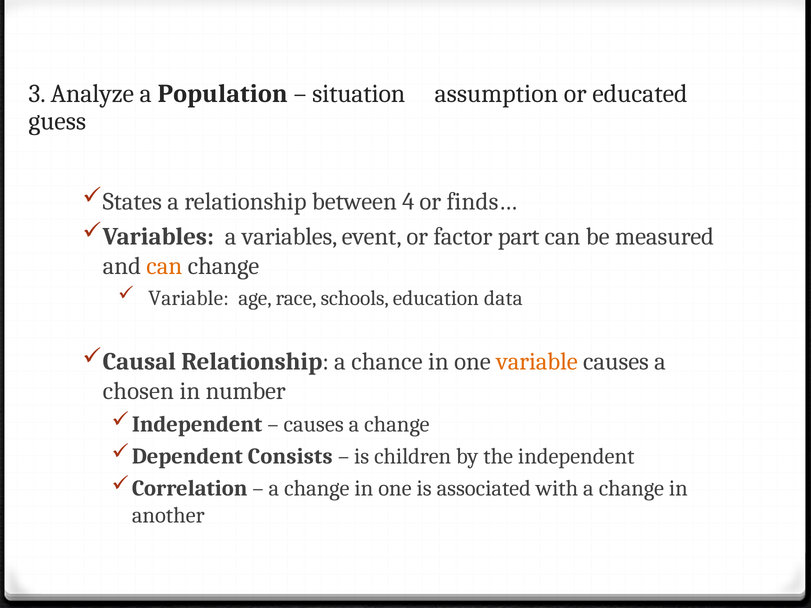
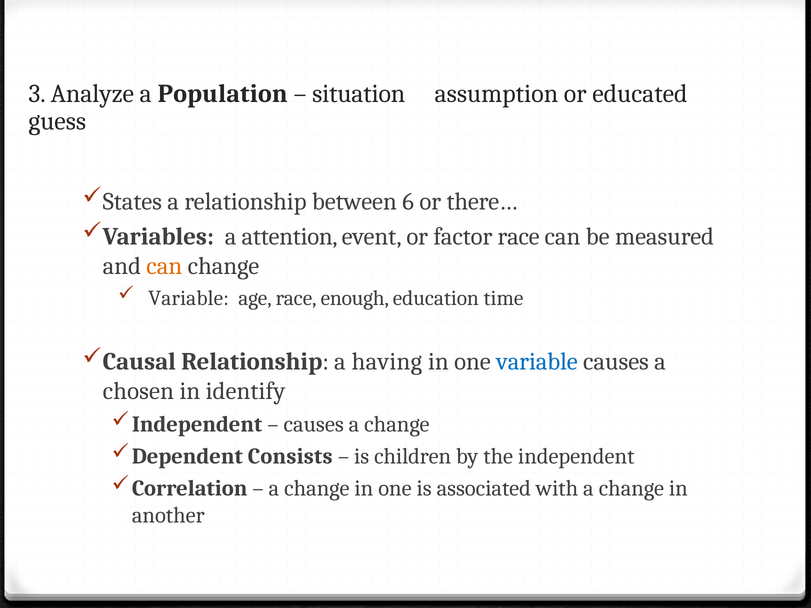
4: 4 -> 6 (408, 201)
finds…: finds… -> there… (482, 201)
variables: variables -> attention (290, 237)
factor part: part -> race (519, 237)
schools: schools -> enough (355, 298)
data: data -> time (503, 298)
chance: chance -> having (387, 362)
variable colour: orange -> blue (537, 362)
number: number -> identify (245, 391)
